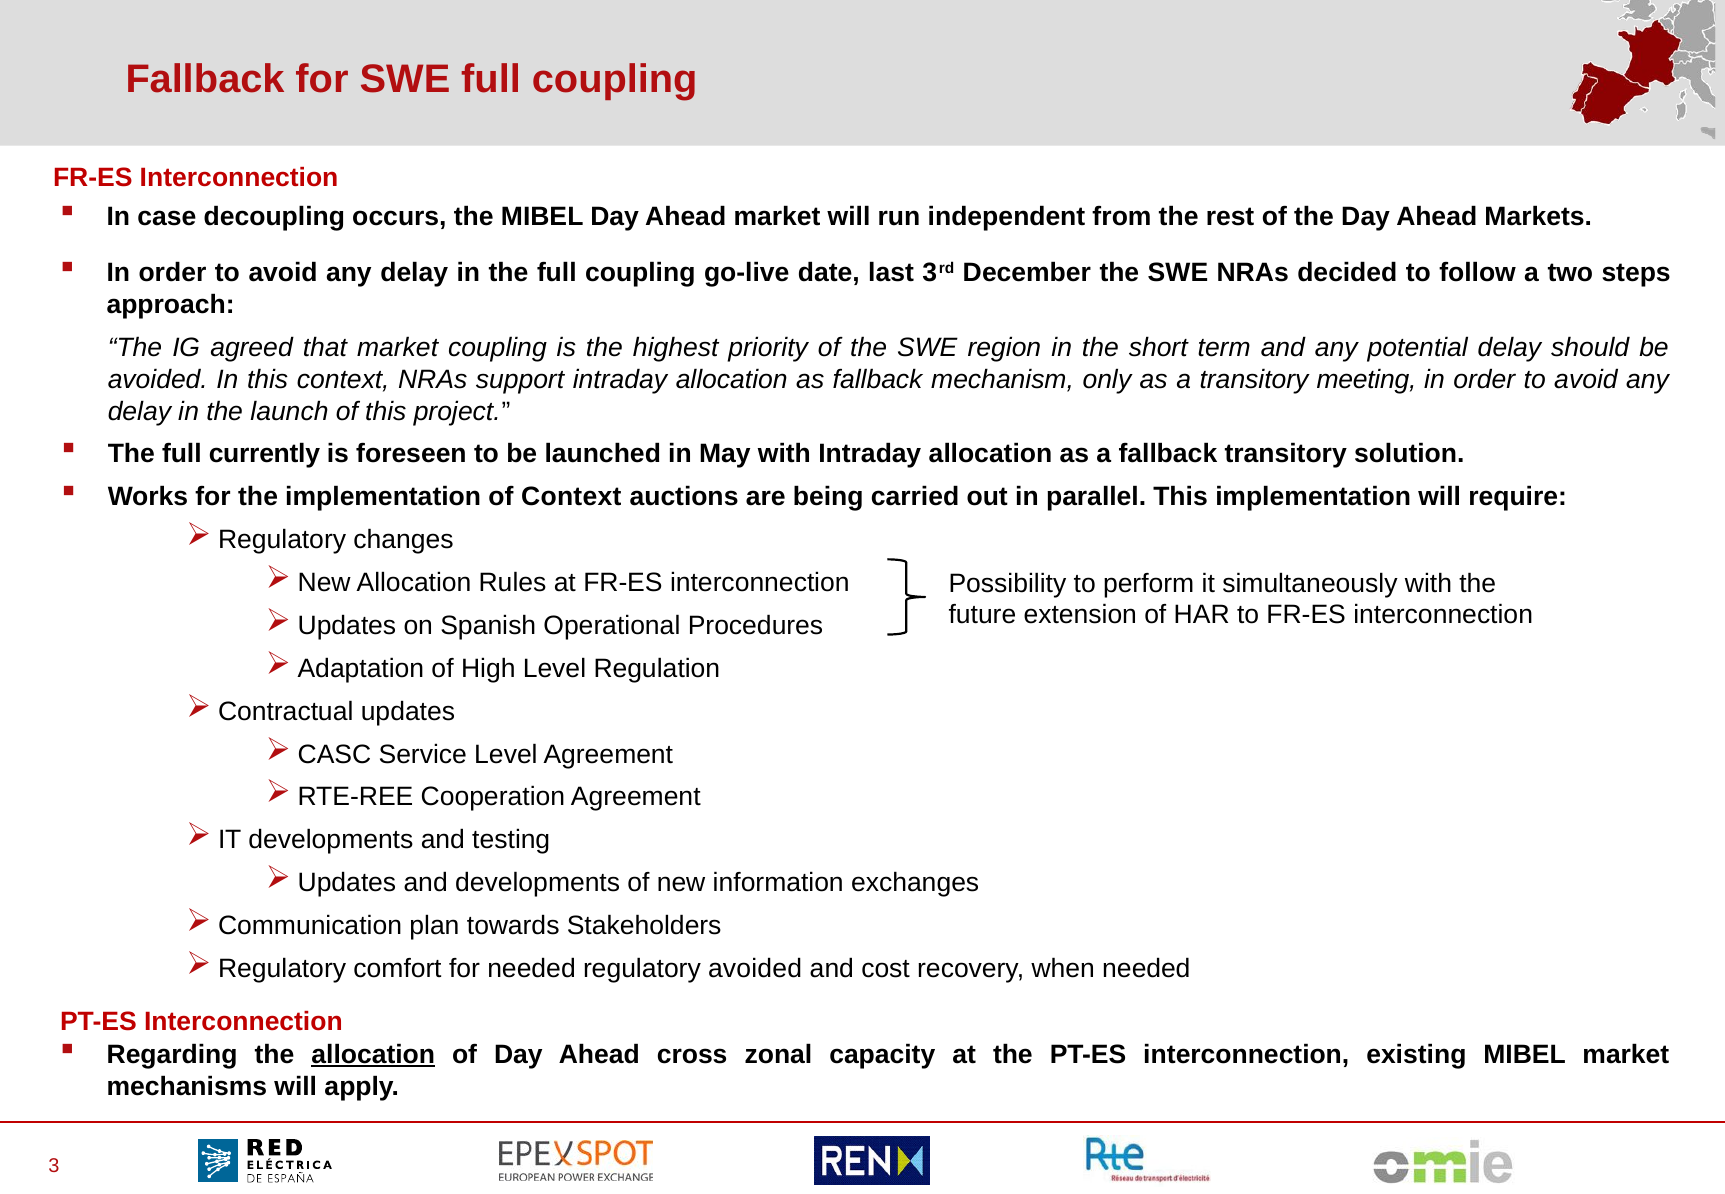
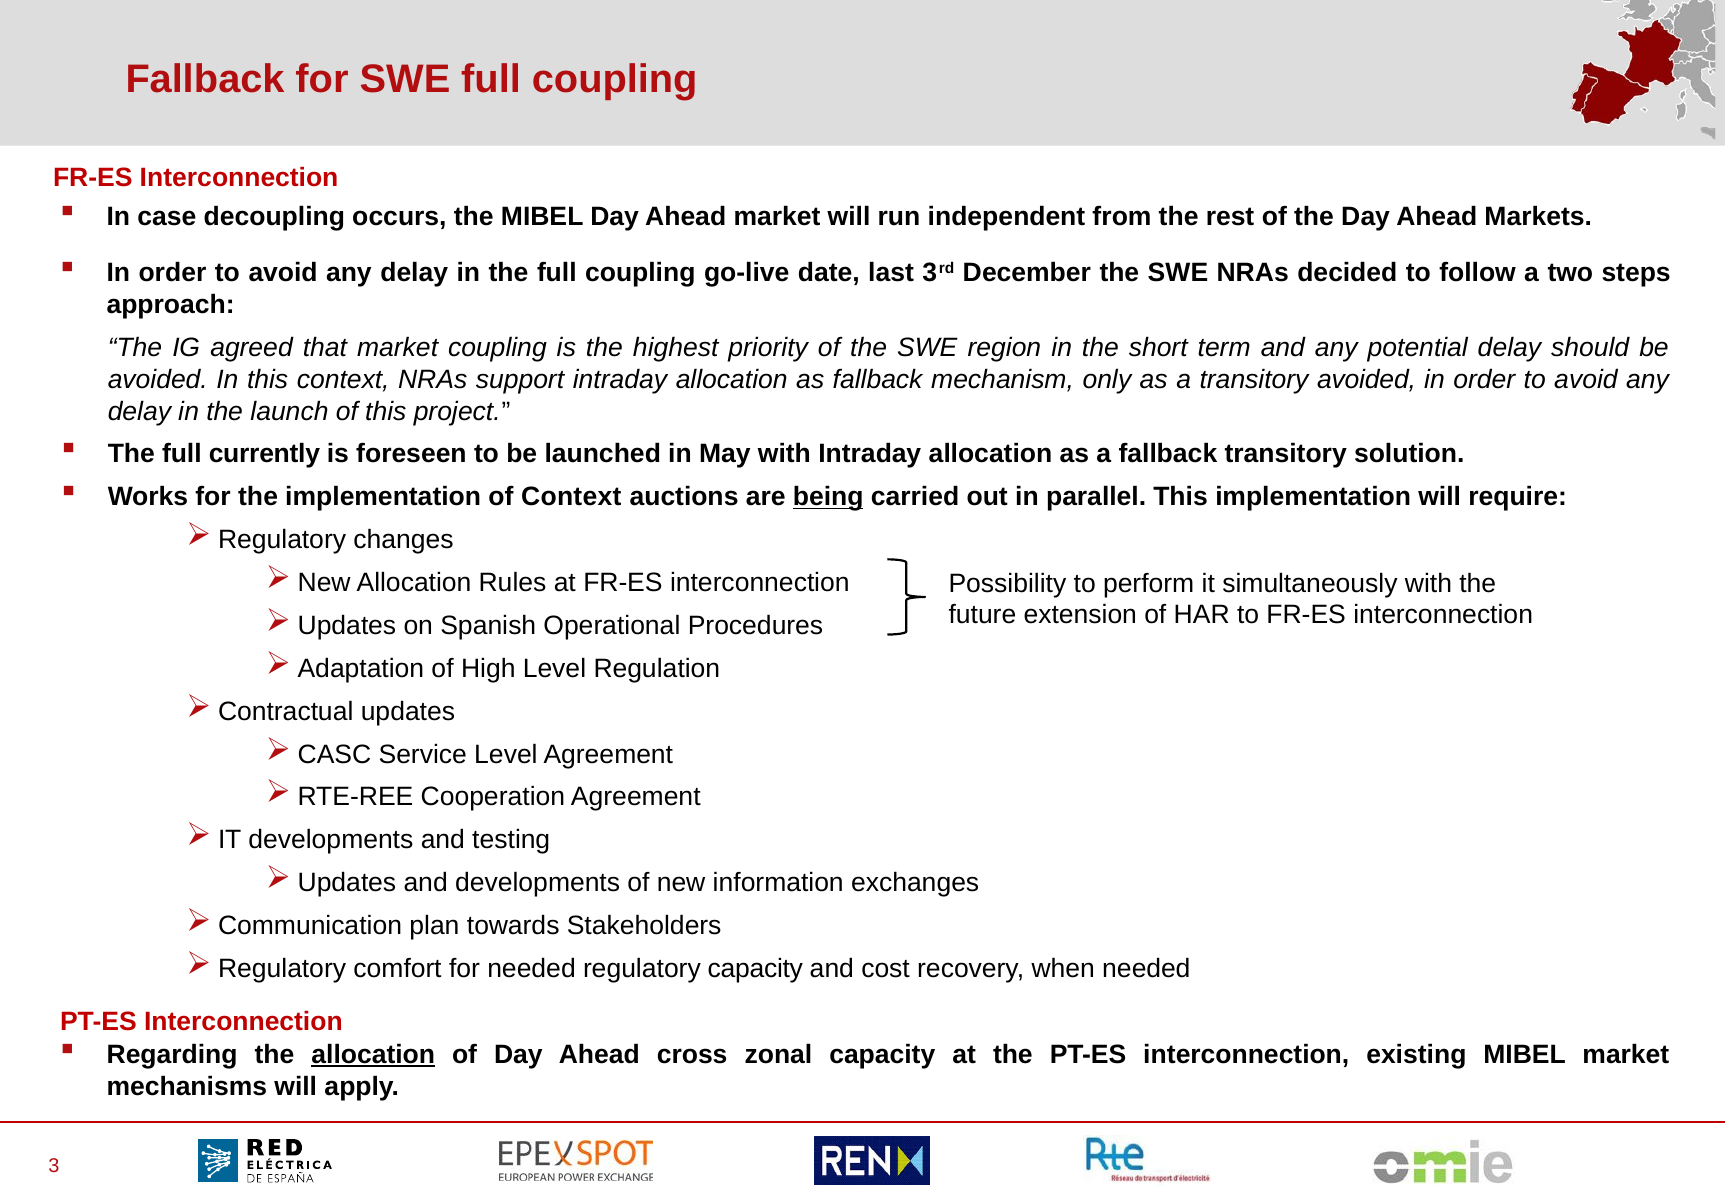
transitory meeting: meeting -> avoided (1366, 380)
being underline: none -> present (828, 497)
regulatory avoided: avoided -> capacity (755, 969)
